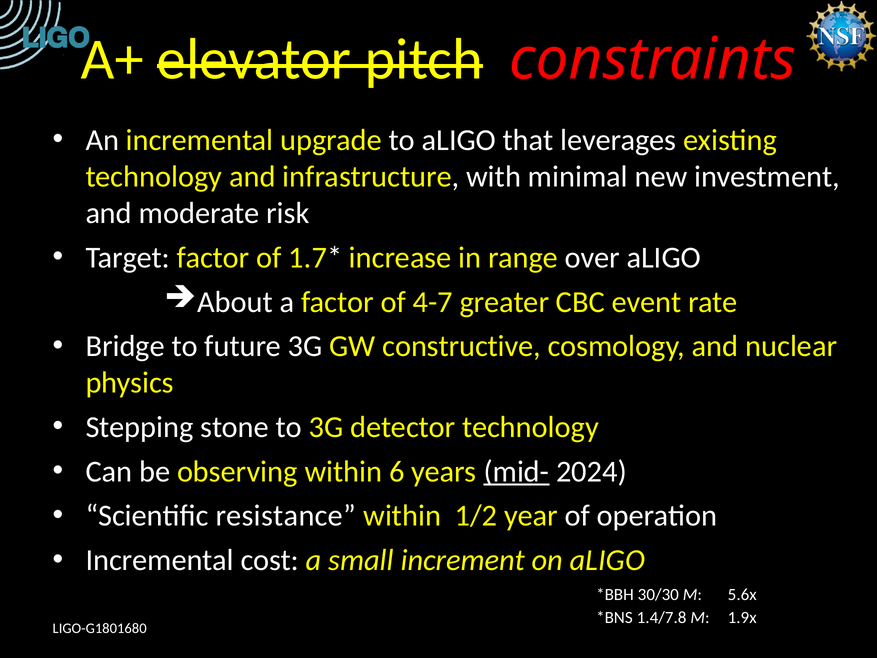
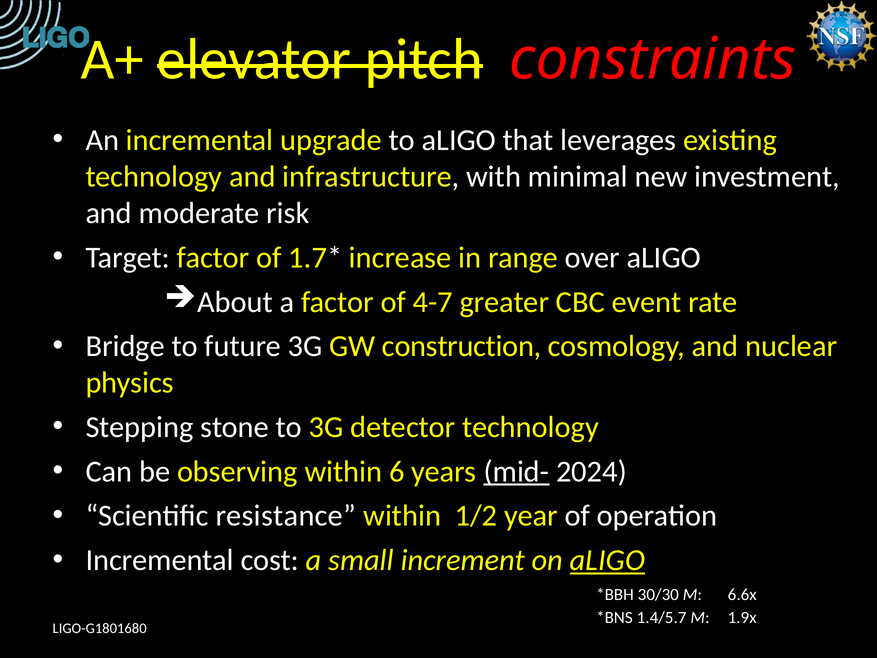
constructive: constructive -> construction (462, 346)
aLIGO underline: none -> present (607, 560)
5.6x: 5.6x -> 6.6x (742, 594)
1.4/7.8: 1.4/7.8 -> 1.4/5.7 (662, 618)
